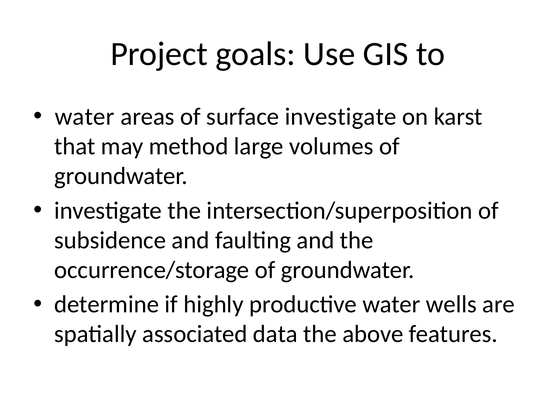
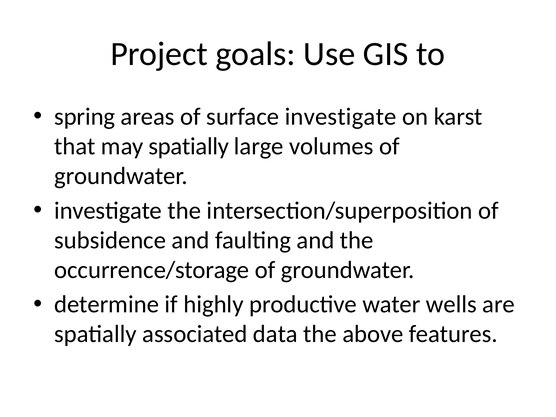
water: water -> spring (85, 117)
may method: method -> spatially (189, 146)
